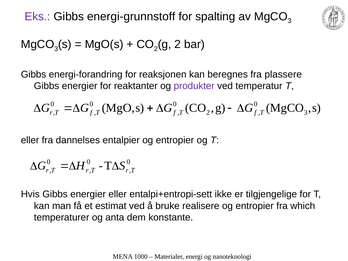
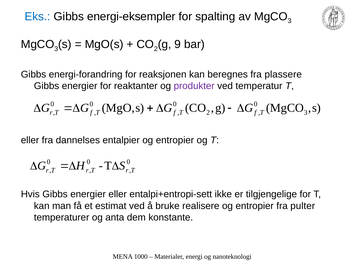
Eks colour: purple -> blue (38, 17)
energi-grunnstoff: energi-grunnstoff -> energi-eksempler (131, 17)
2: 2 -> 9 (178, 44)
which: which -> pulter (303, 206)
